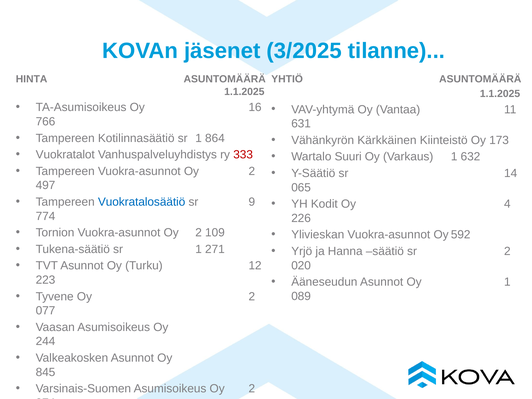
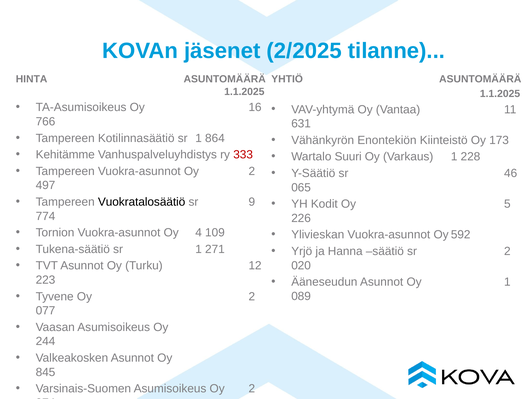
3/2025: 3/2025 -> 2/2025 (304, 51)
Kärkkäinen: Kärkkäinen -> Enontekiön (387, 140)
Vuokratalot: Vuokratalot -> Kehitämme (65, 155)
632: 632 -> 228 (470, 157)
14: 14 -> 46 (511, 173)
Vuokratalosäätiö colour: blue -> black (142, 202)
4: 4 -> 5 (507, 204)
Tornion Vuokra-asunnot Oy 2: 2 -> 4 (199, 233)
